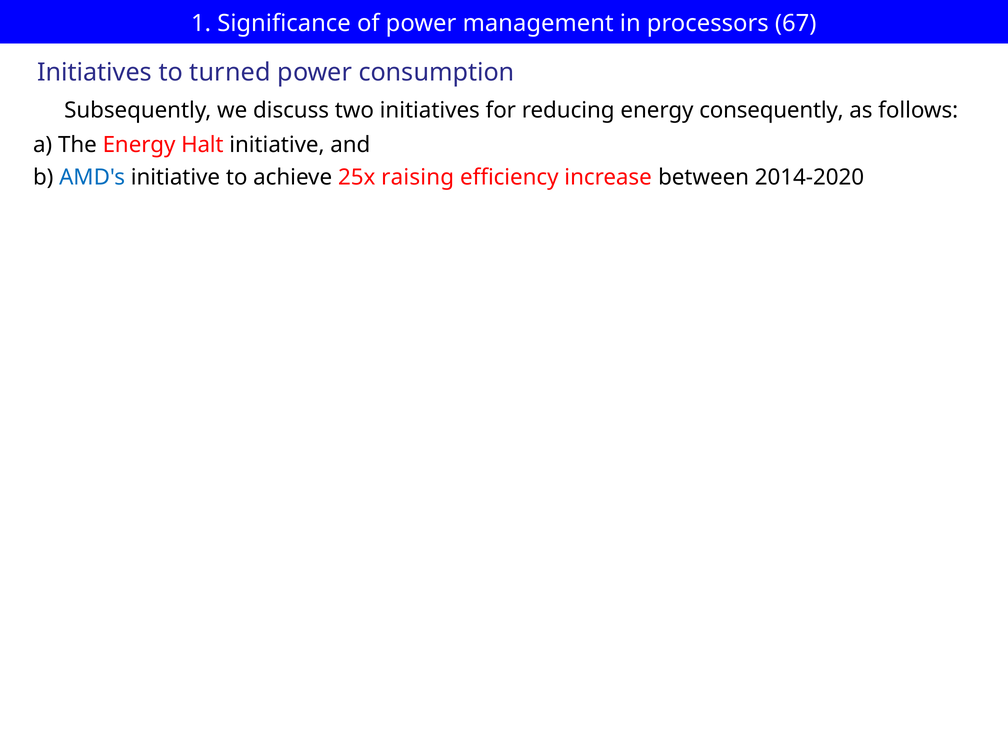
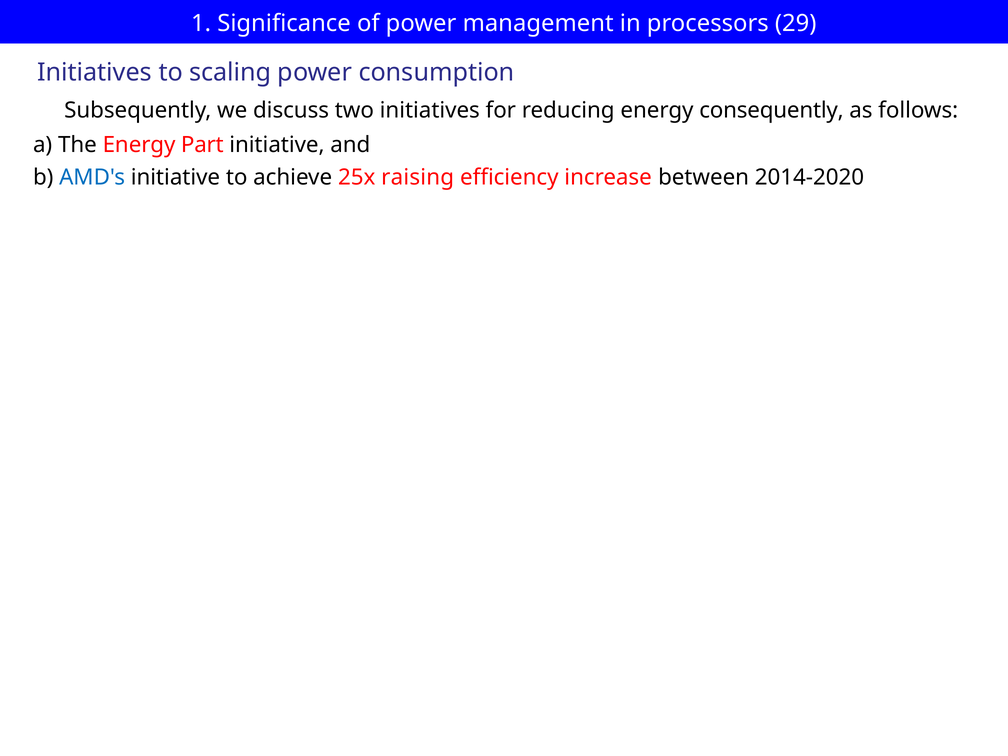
67: 67 -> 29 (796, 23)
turned: turned -> scaling (230, 72)
Halt: Halt -> Part (202, 145)
